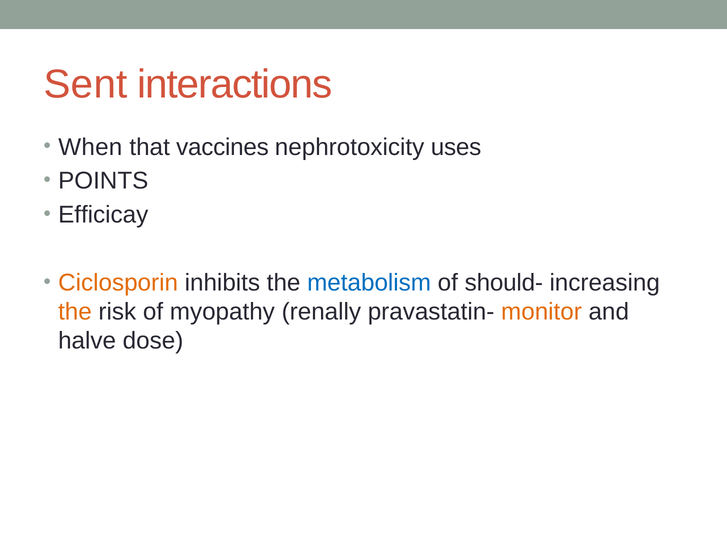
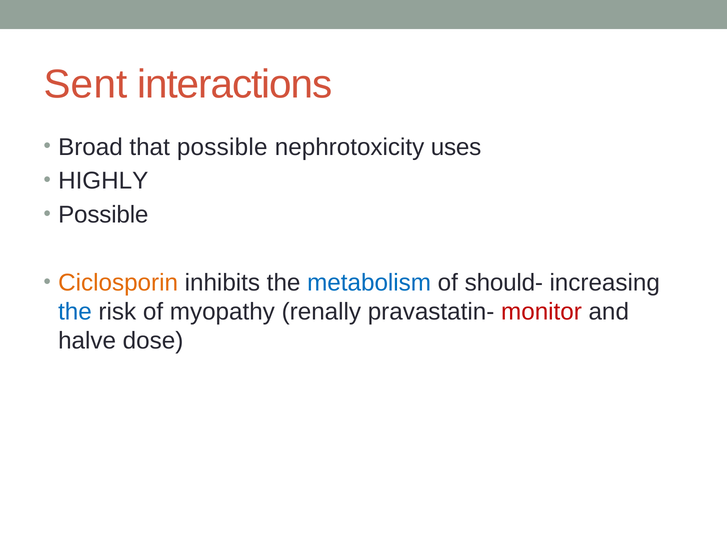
When: When -> Broad (90, 147)
that vaccines: vaccines -> possible (222, 147)
POINTS: POINTS -> HIGHLY (103, 181)
Efficicay: Efficicay -> Possible (103, 215)
the colour: orange -> blue (75, 312)
monitor colour: orange -> red (541, 312)
